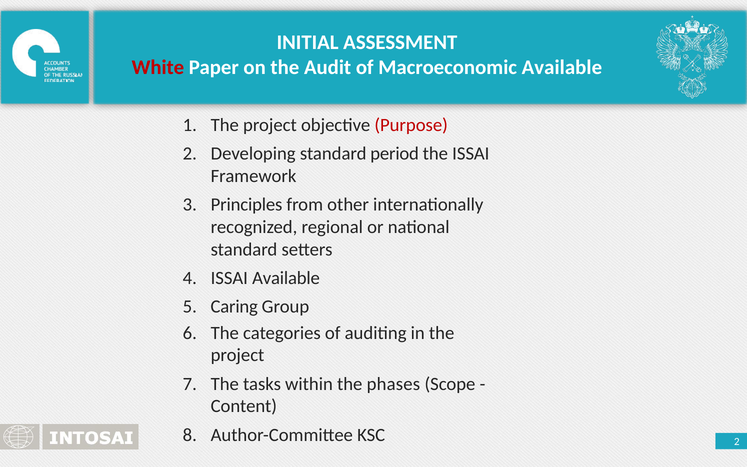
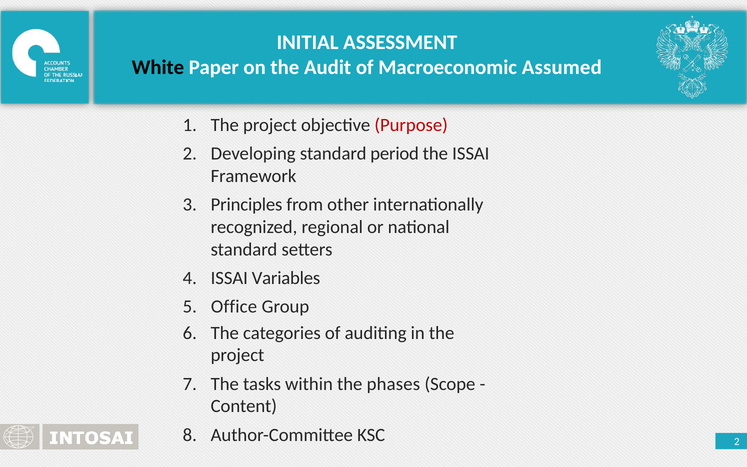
White colour: red -> black (158, 67)
Macroeconomic Available: Available -> Assumed (562, 67)
ISSAI Available: Available -> Variables (286, 278)
Caring: Caring -> Office (234, 307)
